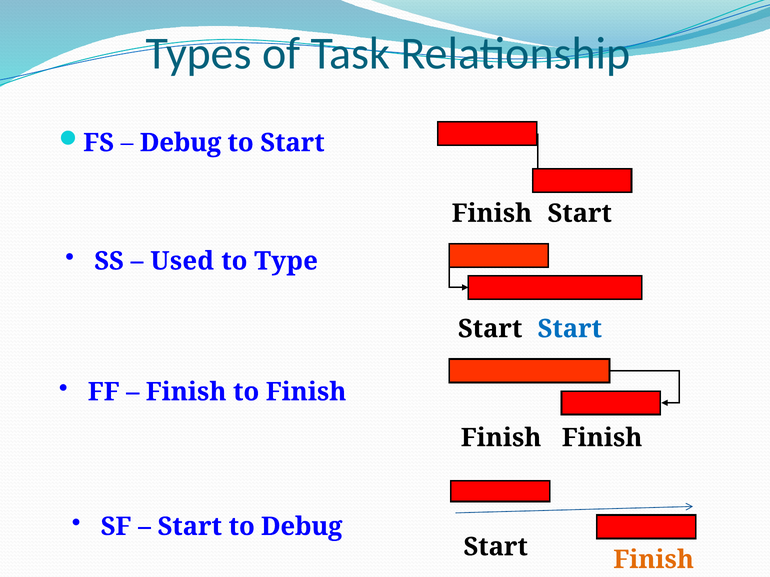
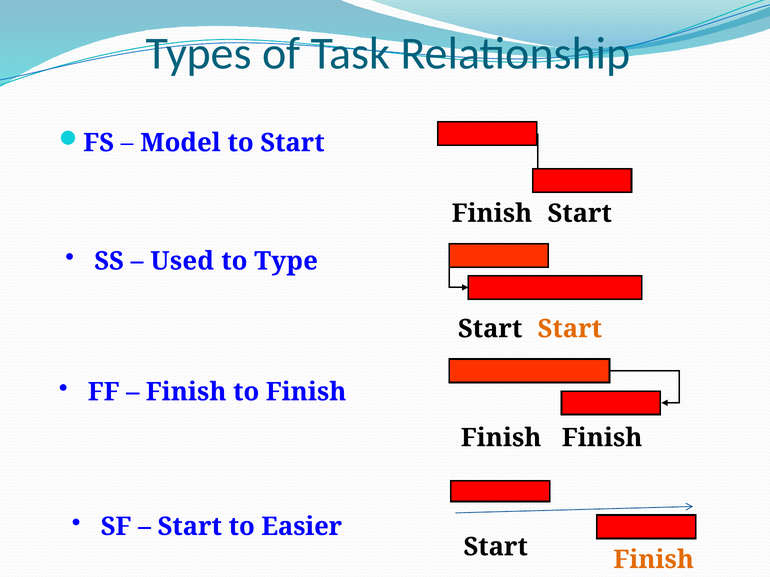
Debug: Debug -> Model (180, 143)
Start colour: blue -> orange (570, 329)
to Debug: Debug -> Easier (302, 527)
